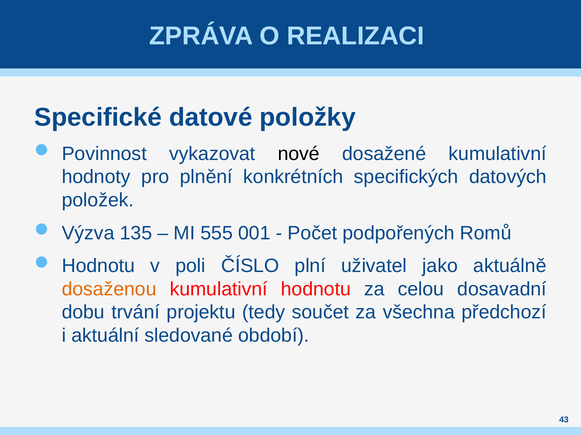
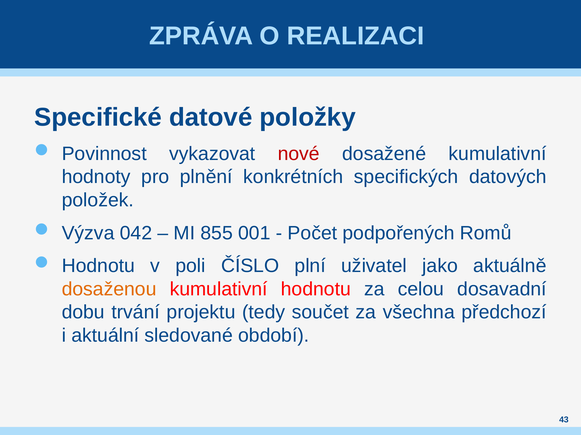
nové colour: black -> red (299, 154)
135: 135 -> 042 (136, 233)
555: 555 -> 855 (217, 233)
